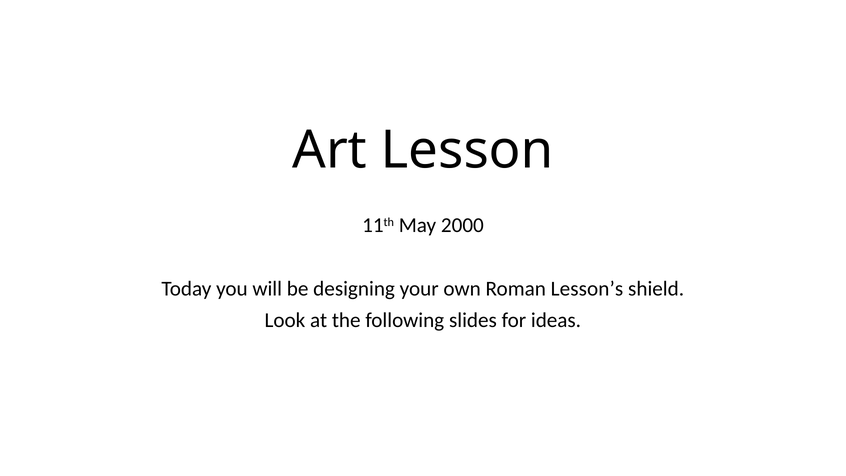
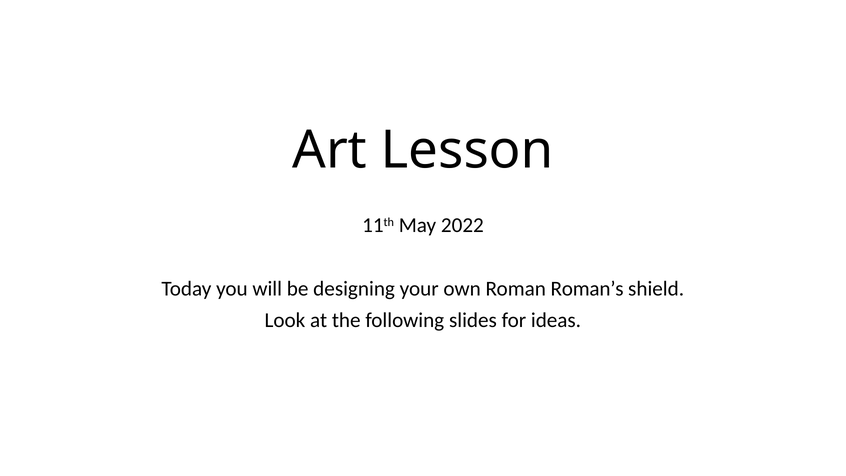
2000: 2000 -> 2022 (462, 225)
Lesson’s: Lesson’s -> Roman’s (587, 289)
